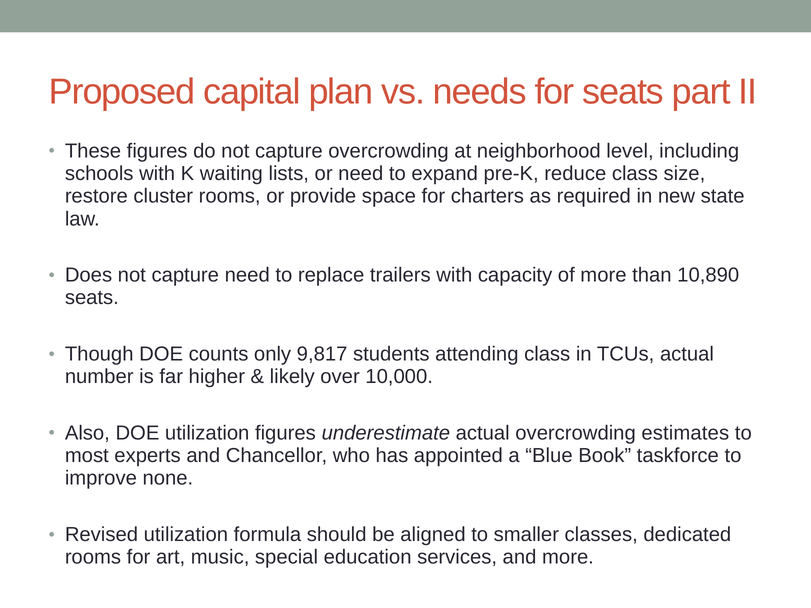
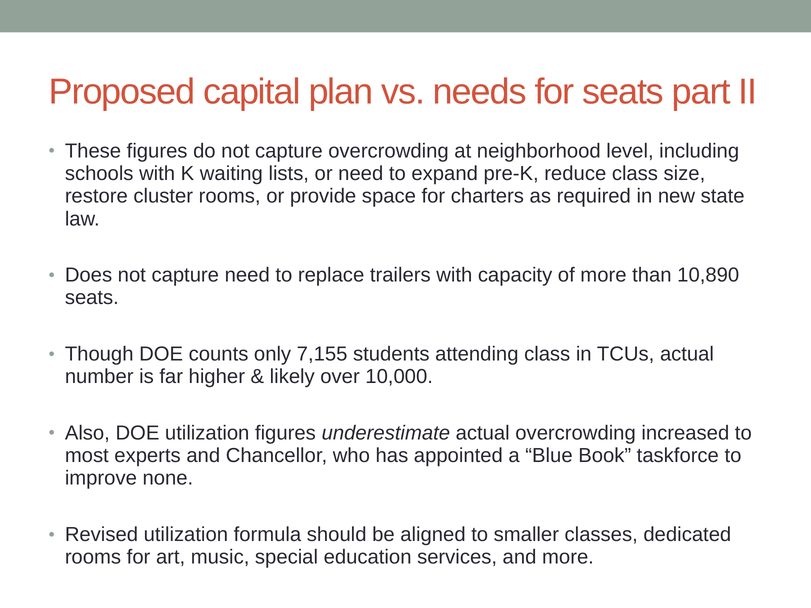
9,817: 9,817 -> 7,155 (322, 354)
estimates: estimates -> increased (685, 433)
